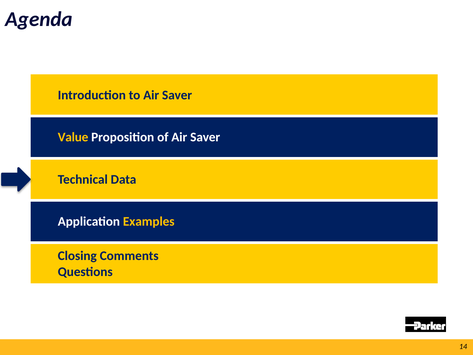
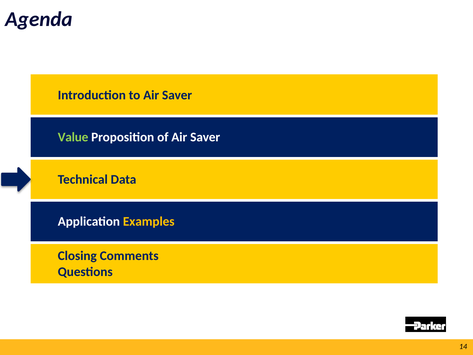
Value colour: yellow -> light green (73, 137)
